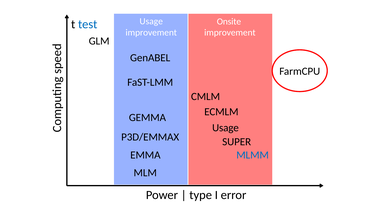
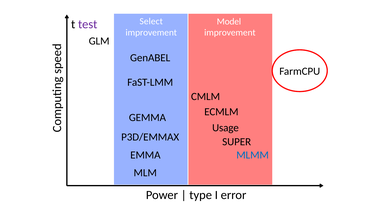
Usage: Usage -> Select (151, 21)
Onsite: Onsite -> Model (229, 21)
test colour: blue -> purple (88, 24)
